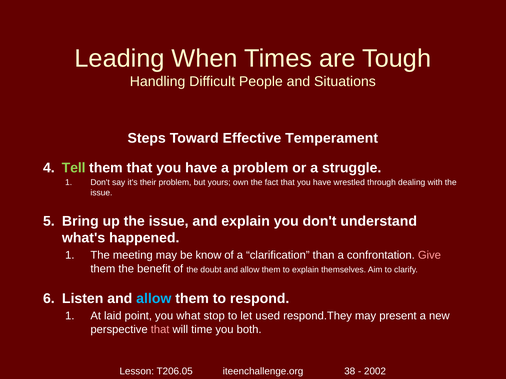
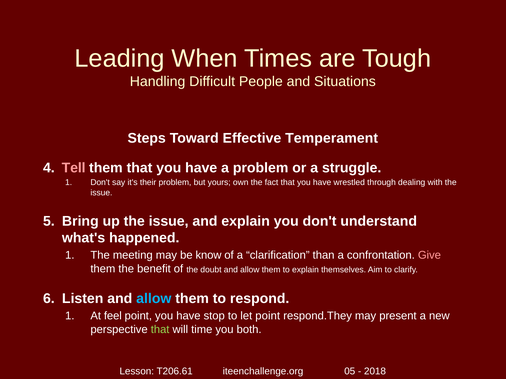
Tell colour: light green -> pink (74, 168)
laid: laid -> feel (113, 316)
point you what: what -> have (188, 316)
let used: used -> point (268, 316)
that colour: pink -> light green (160, 330)
T206.05: T206.05 -> T206.61 (175, 372)
38: 38 -> 05 (350, 372)
2002: 2002 -> 2018 (375, 372)
